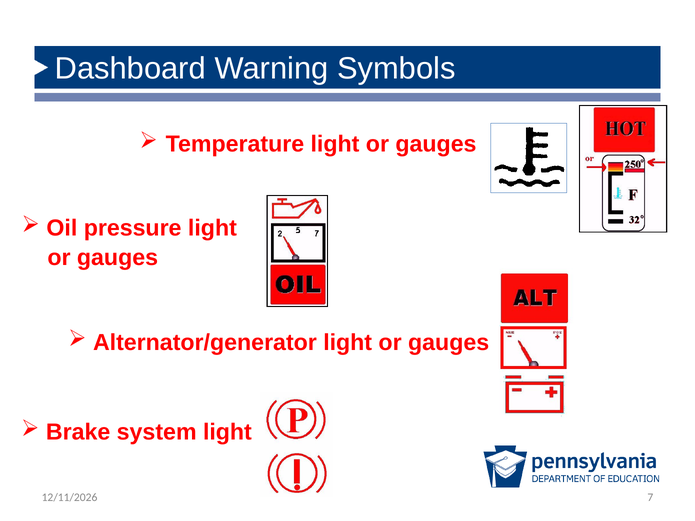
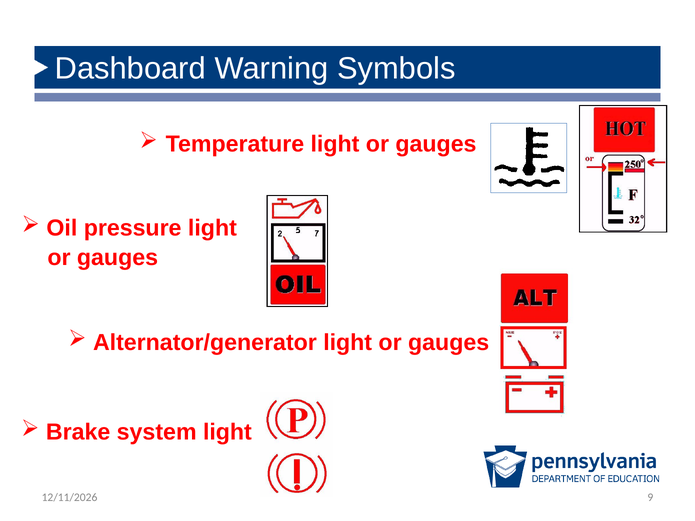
7: 7 -> 9 (650, 498)
